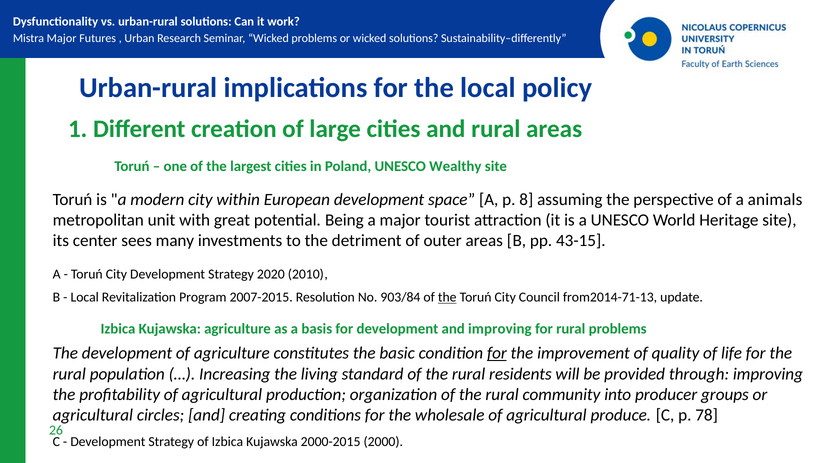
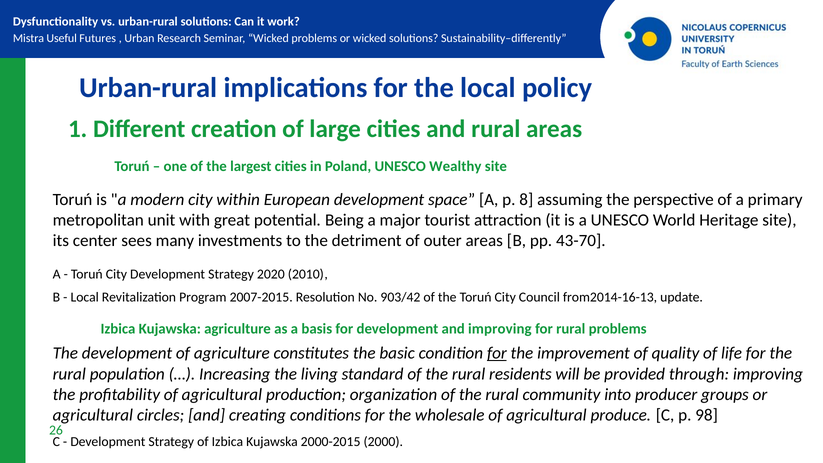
Mistra Major: Major -> Useful (62, 39)
animals: animals -> primary (775, 199)
43-15: 43-15 -> 43-70 (581, 241)
903/84: 903/84 -> 903/42 (400, 297)
the underline: present -> none (447, 297)
from2014-71-13: from2014-71-13 -> from2014-16-13 (610, 297)
78: 78 -> 98 (707, 415)
